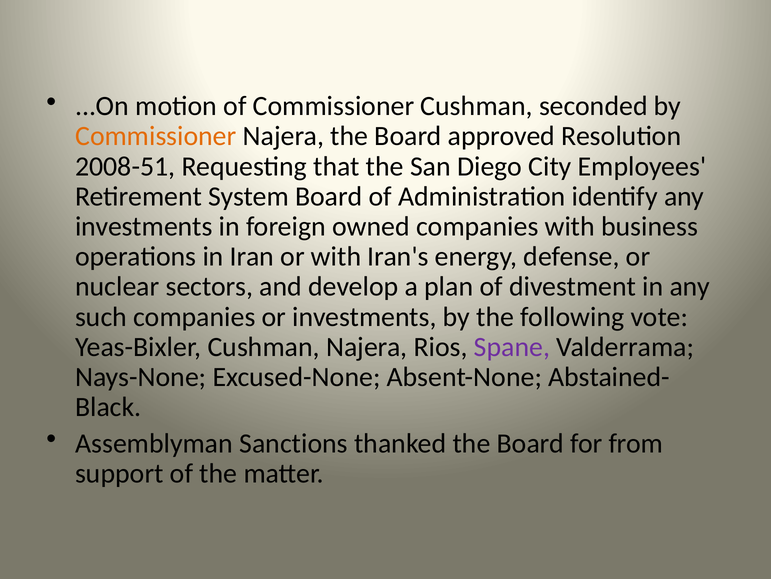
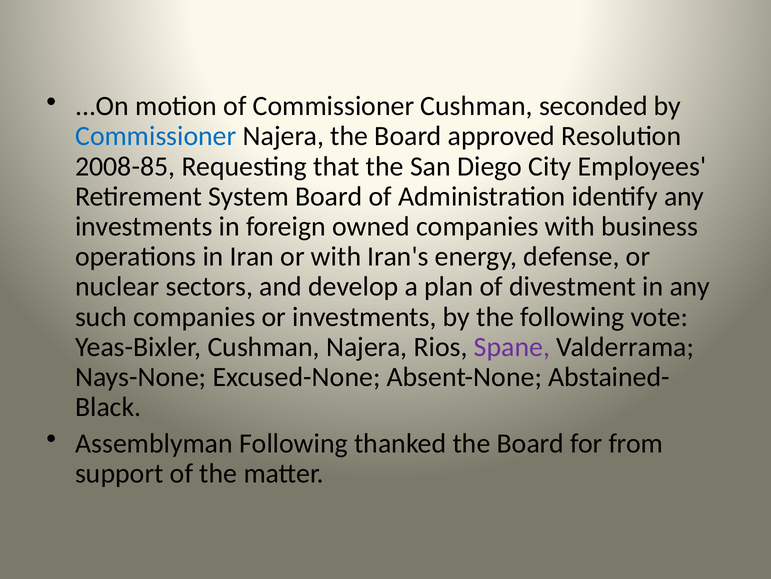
Commissioner colour: orange -> blue (156, 136)
2008-51: 2008-51 -> 2008-85 (125, 166)
Assemblyman Sanctions: Sanctions -> Following (294, 443)
